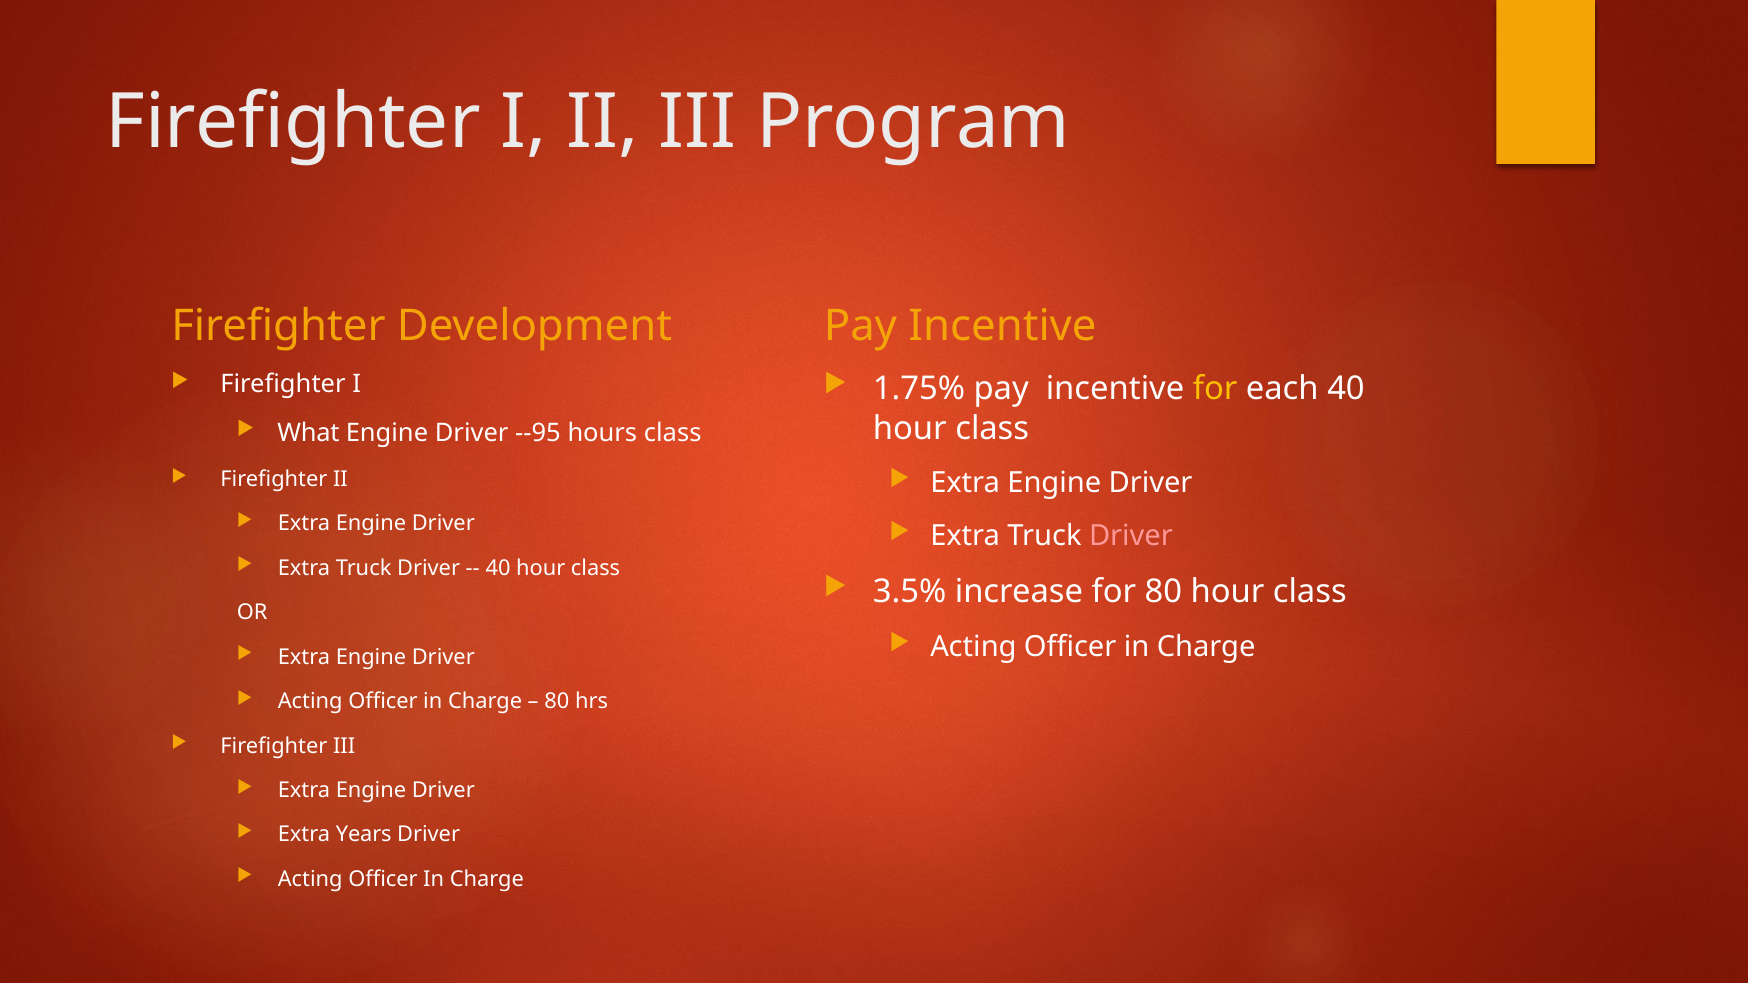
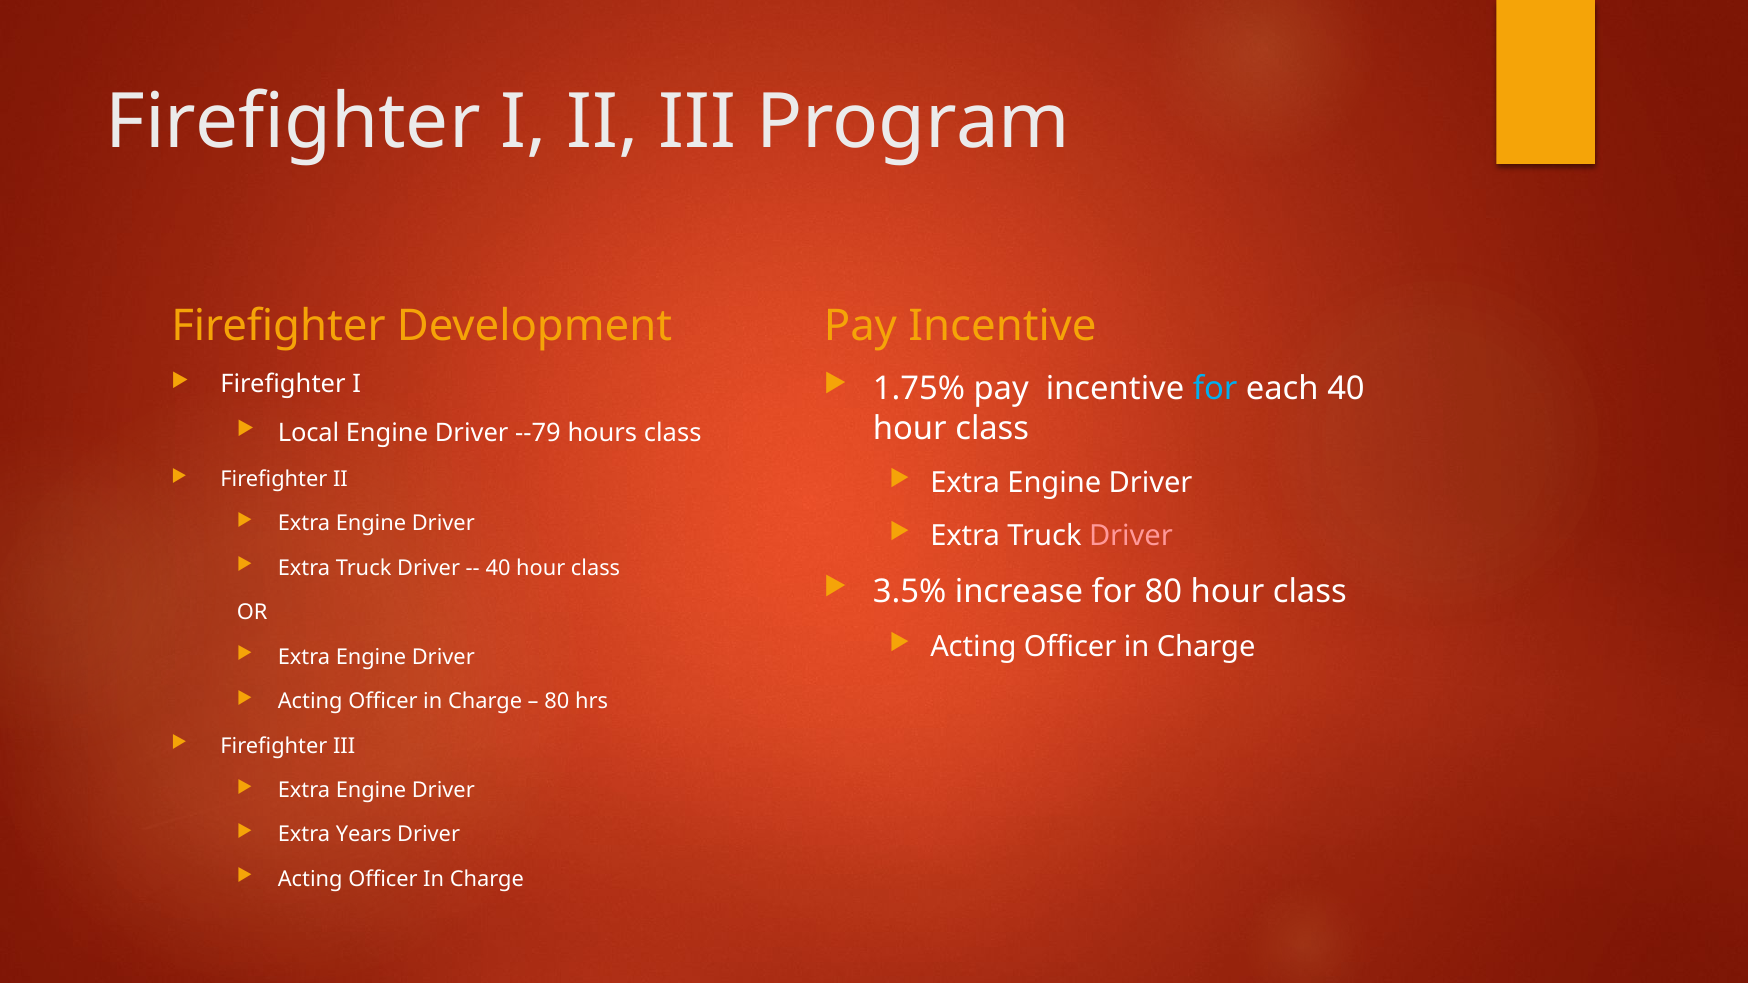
for colour: yellow -> light blue (1215, 389)
What: What -> Local (309, 433)
--95: --95 -> --79 (538, 433)
